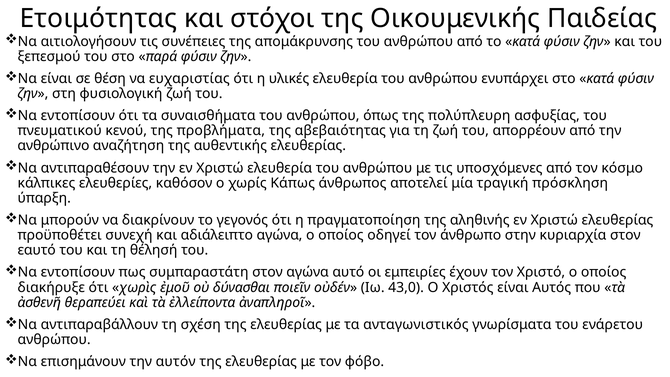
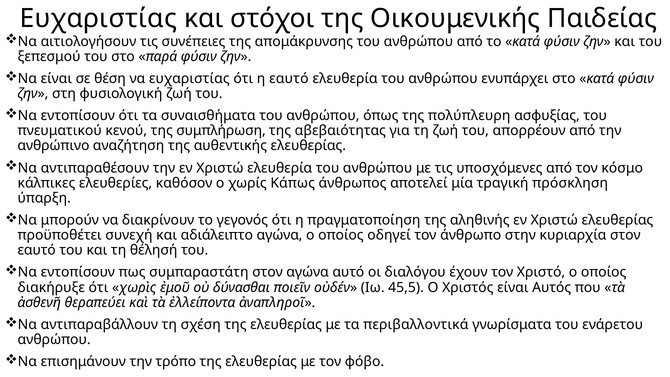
Ετοιμότητας: Ετοιμότητας -> Ευχαριστίας (98, 19)
η υλικές: υλικές -> εαυτό (289, 79)
προβλήματα: προβλήματα -> συμπλήρωση (221, 131)
εμπειρίες: εμπειρίες -> διαλόγου (415, 272)
43,0: 43,0 -> 45,5 (406, 287)
ανταγωνιστικός: ανταγωνιστικός -> περιβαλλοντικά (416, 324)
αυτόν: αυτόν -> τρόπο (176, 362)
